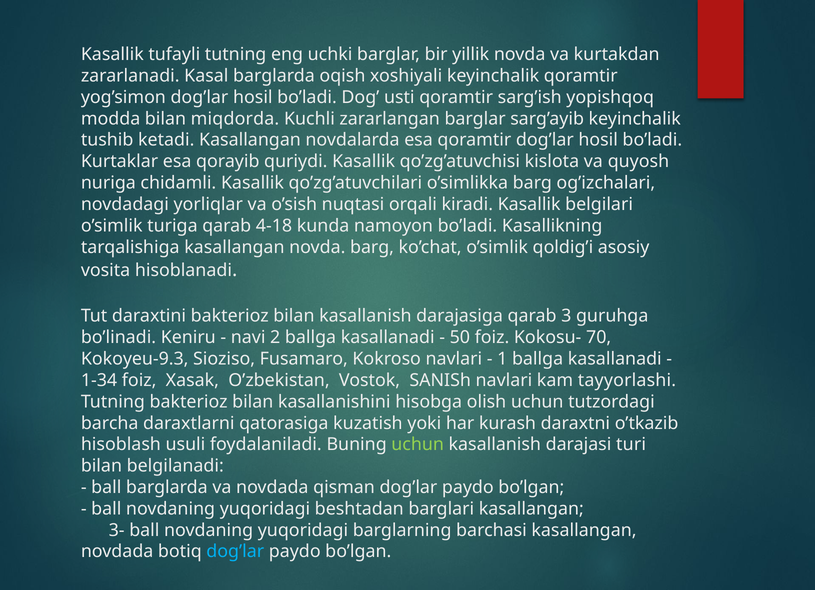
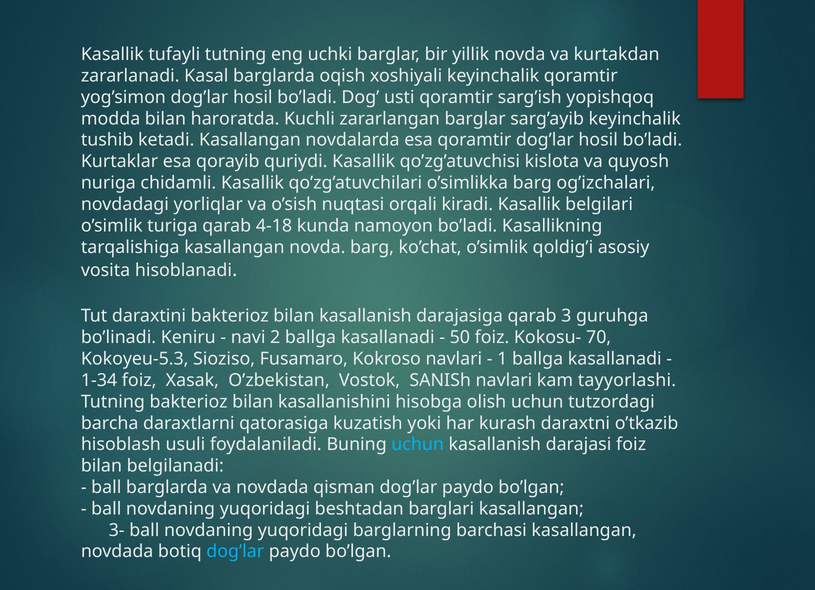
miqdorda: miqdorda -> haroratda (235, 119)
Kokoyeu-9.3: Kokoyeu-9.3 -> Kokoyeu-5.3 (135, 359)
uchun colour: light green -> light blue (418, 445)
darajasi turi: turi -> foiz (631, 445)
